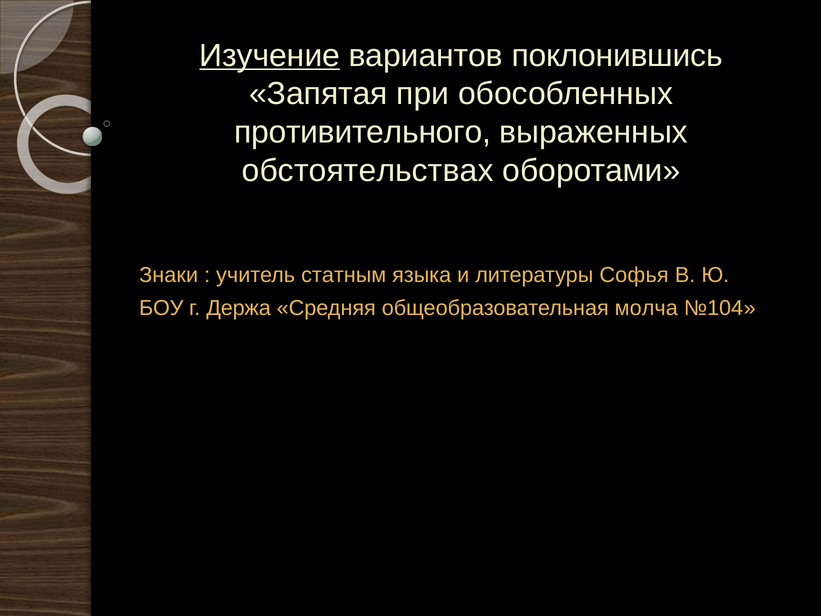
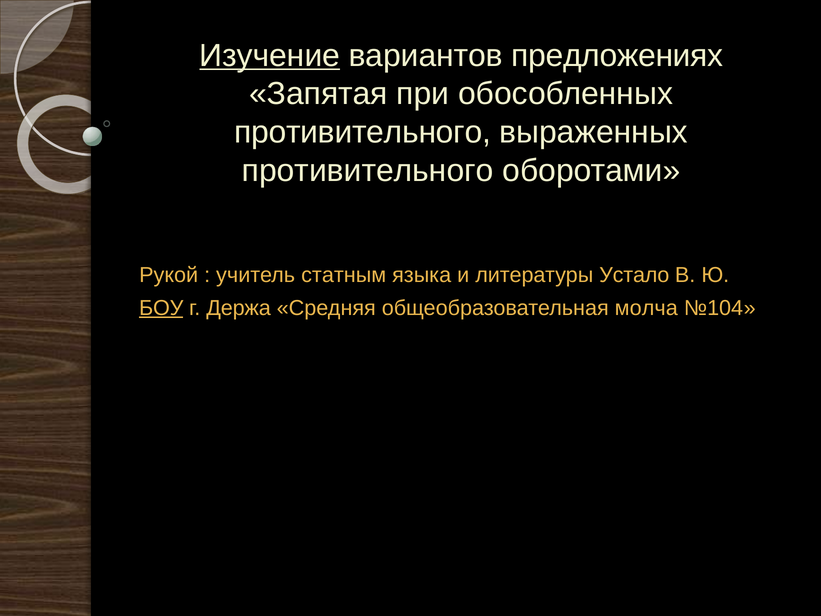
поклонившись: поклонившись -> предложениях (617, 55)
обстоятельствах: обстоятельствах -> противительного (368, 171)
Знаки: Знаки -> Рукой (169, 275)
Софья: Софья -> Устало (634, 275)
БОУ underline: none -> present (161, 308)
